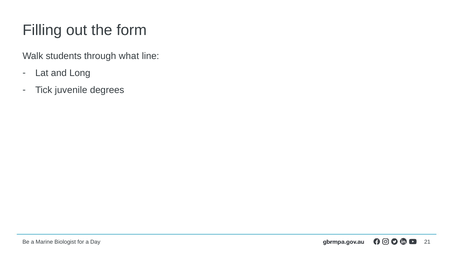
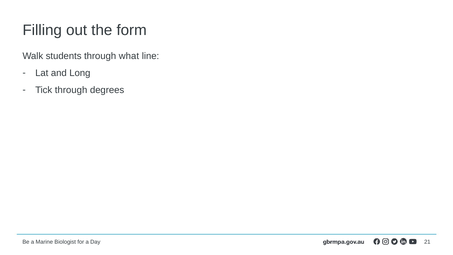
Tick juvenile: juvenile -> through (71, 90)
